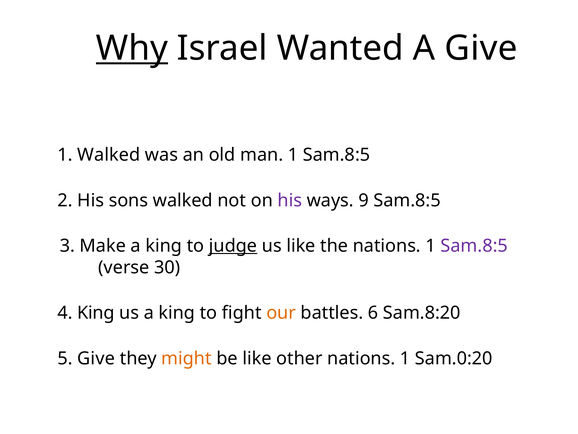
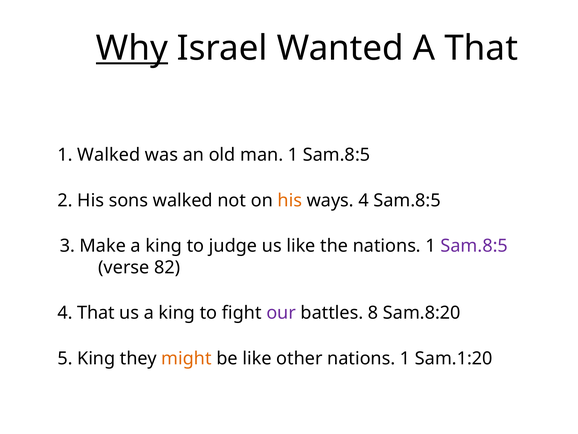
A Give: Give -> That (481, 48)
his colour: purple -> orange (290, 200)
ways 9: 9 -> 4 (364, 200)
judge underline: present -> none (233, 246)
30: 30 -> 82 (167, 267)
4 King: King -> That (96, 313)
our colour: orange -> purple (281, 313)
6: 6 -> 8 (373, 313)
5 Give: Give -> King (96, 358)
Sam.0:20: Sam.0:20 -> Sam.1:20 (454, 358)
